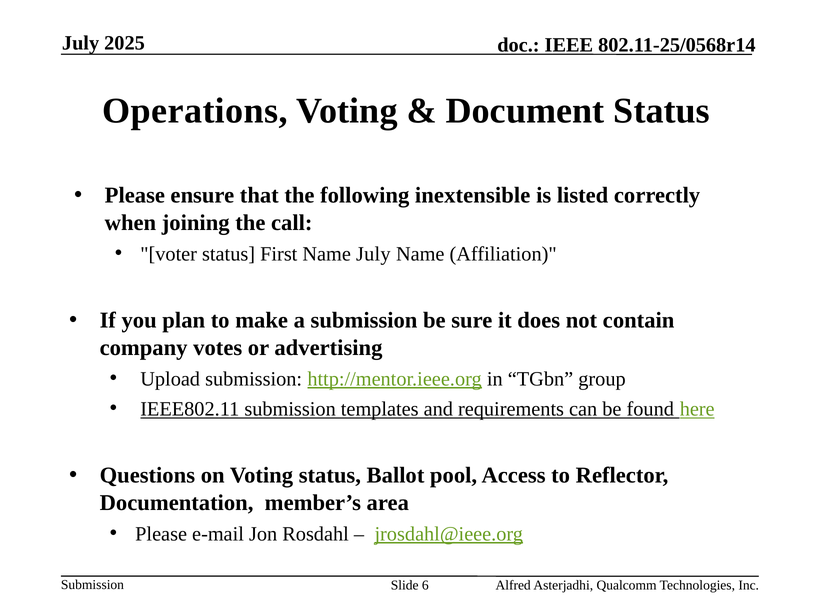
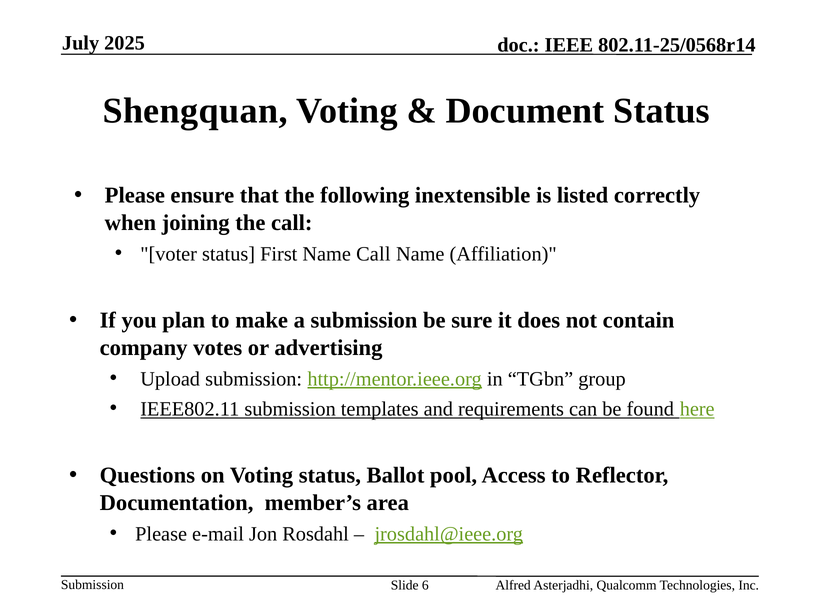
Operations: Operations -> Shengquan (195, 111)
Name July: July -> Call (373, 254)
